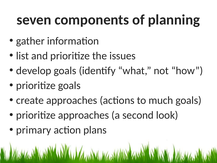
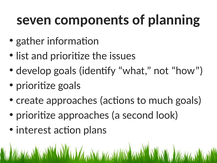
primary: primary -> interest (34, 130)
